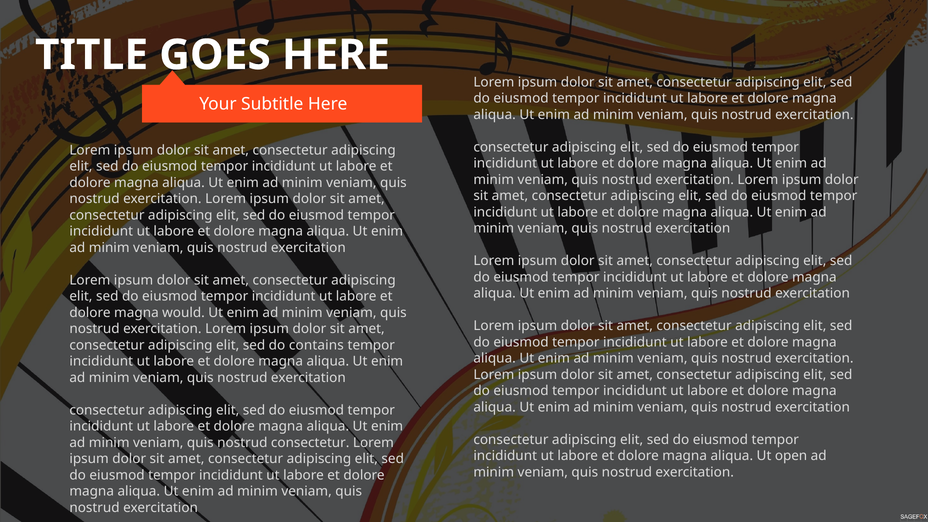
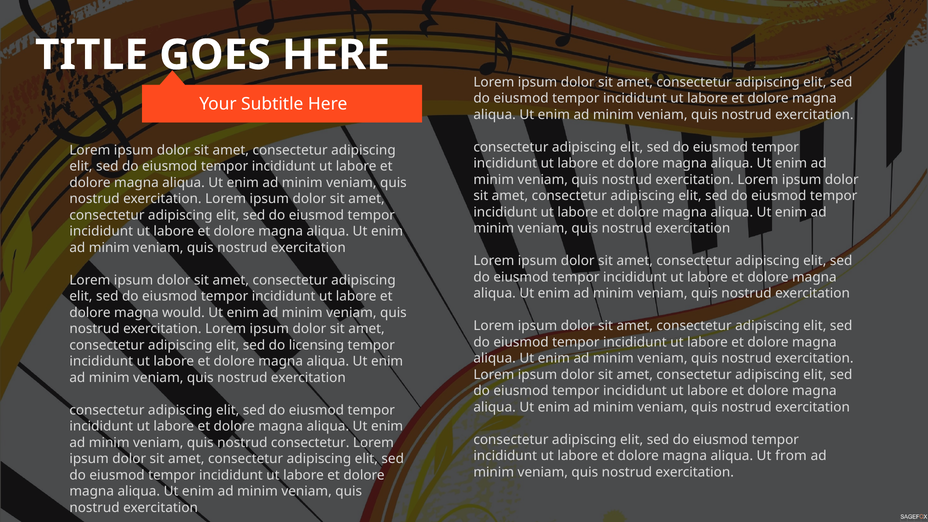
contains: contains -> licensing (316, 345)
open: open -> from (791, 456)
